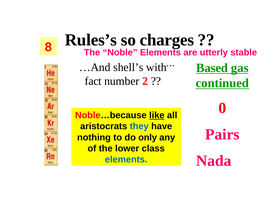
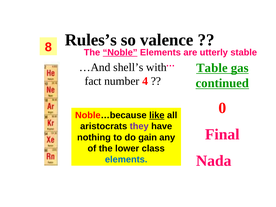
charges: charges -> valence (167, 40)
Noble underline: none -> present (120, 52)
Based: Based -> Table (212, 68)
2: 2 -> 4 (145, 81)
they colour: blue -> purple (139, 126)
Pairs: Pairs -> Final (222, 134)
only: only -> gain (148, 137)
